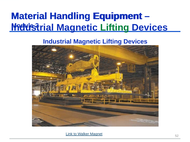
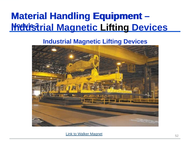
Lifting colour: green -> black (115, 28)
